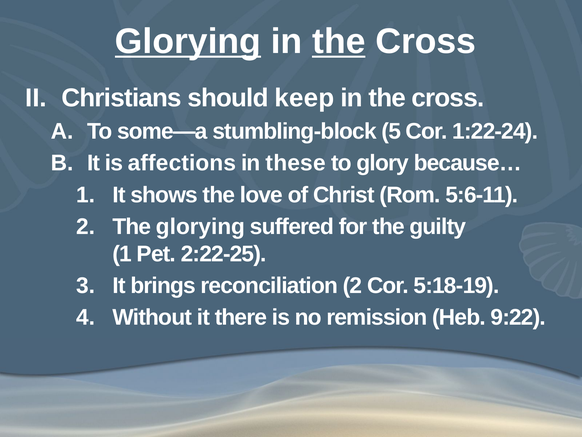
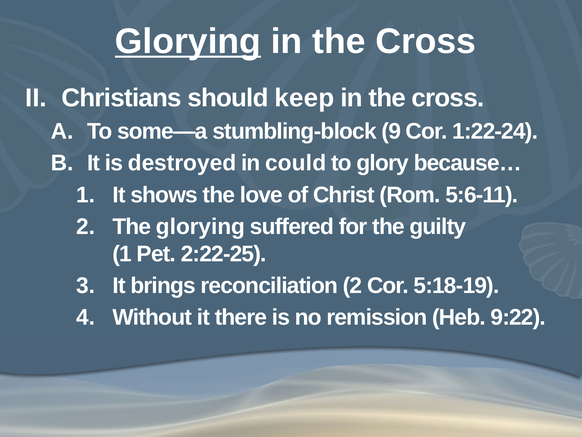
the underline: present -> none (339, 41)
5: 5 -> 9 (391, 131)
affections: affections -> destroyed (182, 163)
these: these -> could (296, 163)
